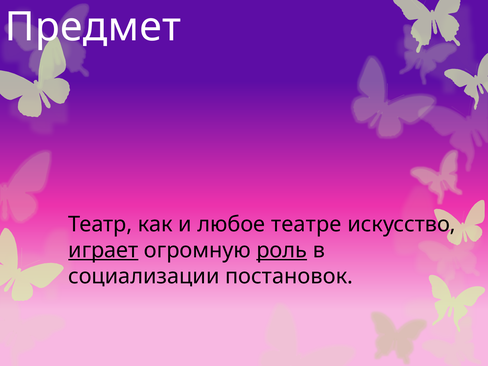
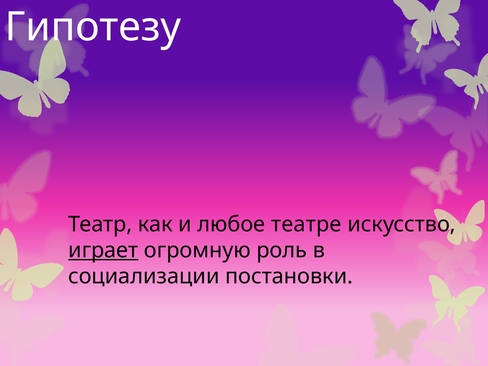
Предмет: Предмет -> Гипотезу (93, 27)
роль underline: present -> none (282, 250)
постановок: постановок -> постановки (289, 276)
